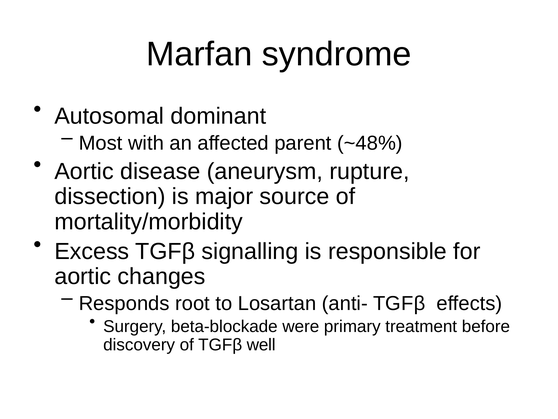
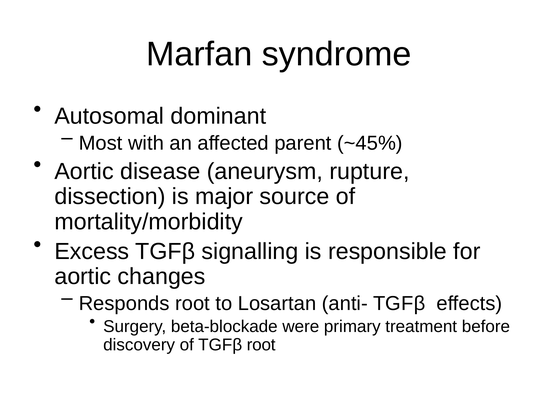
~48%: ~48% -> ~45% (370, 143)
TGFβ well: well -> root (261, 345)
